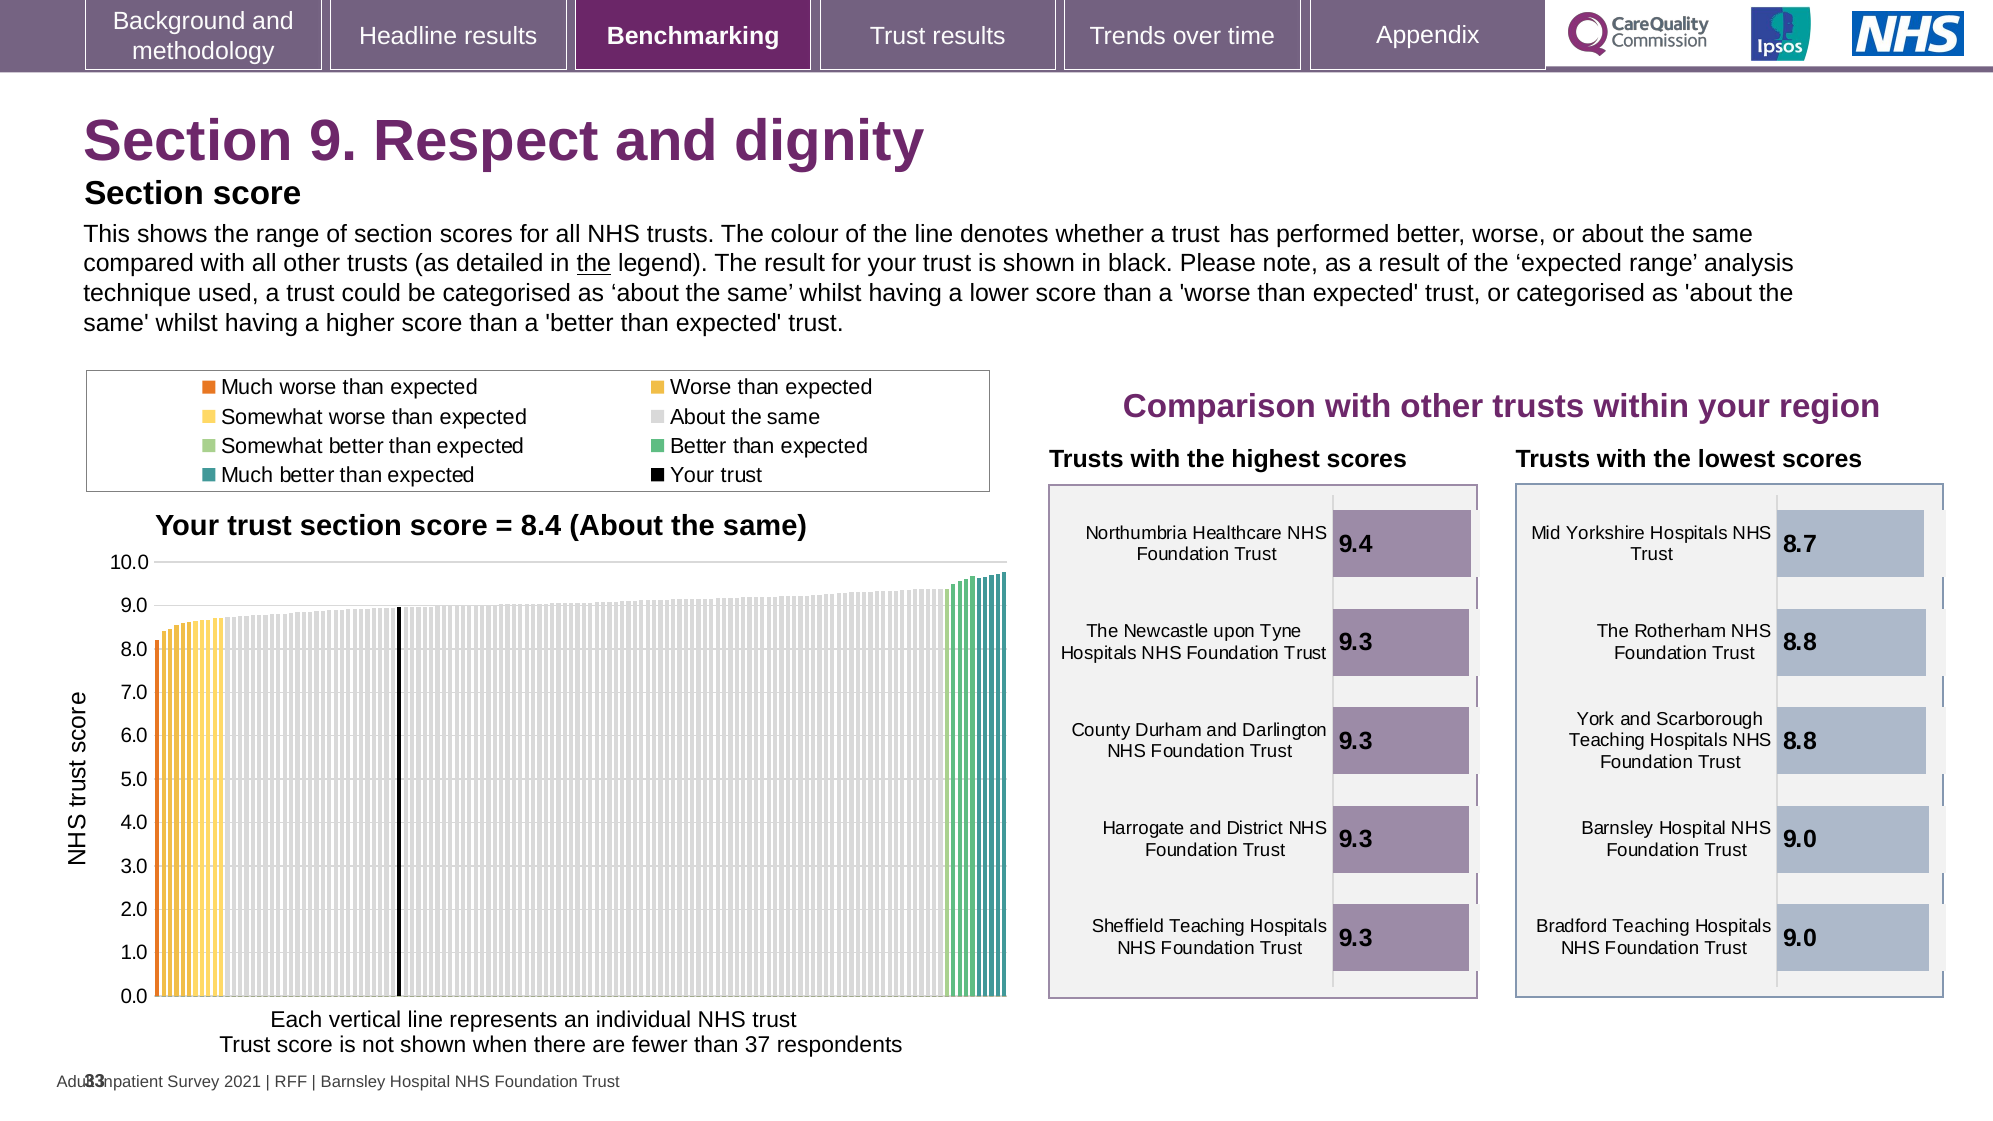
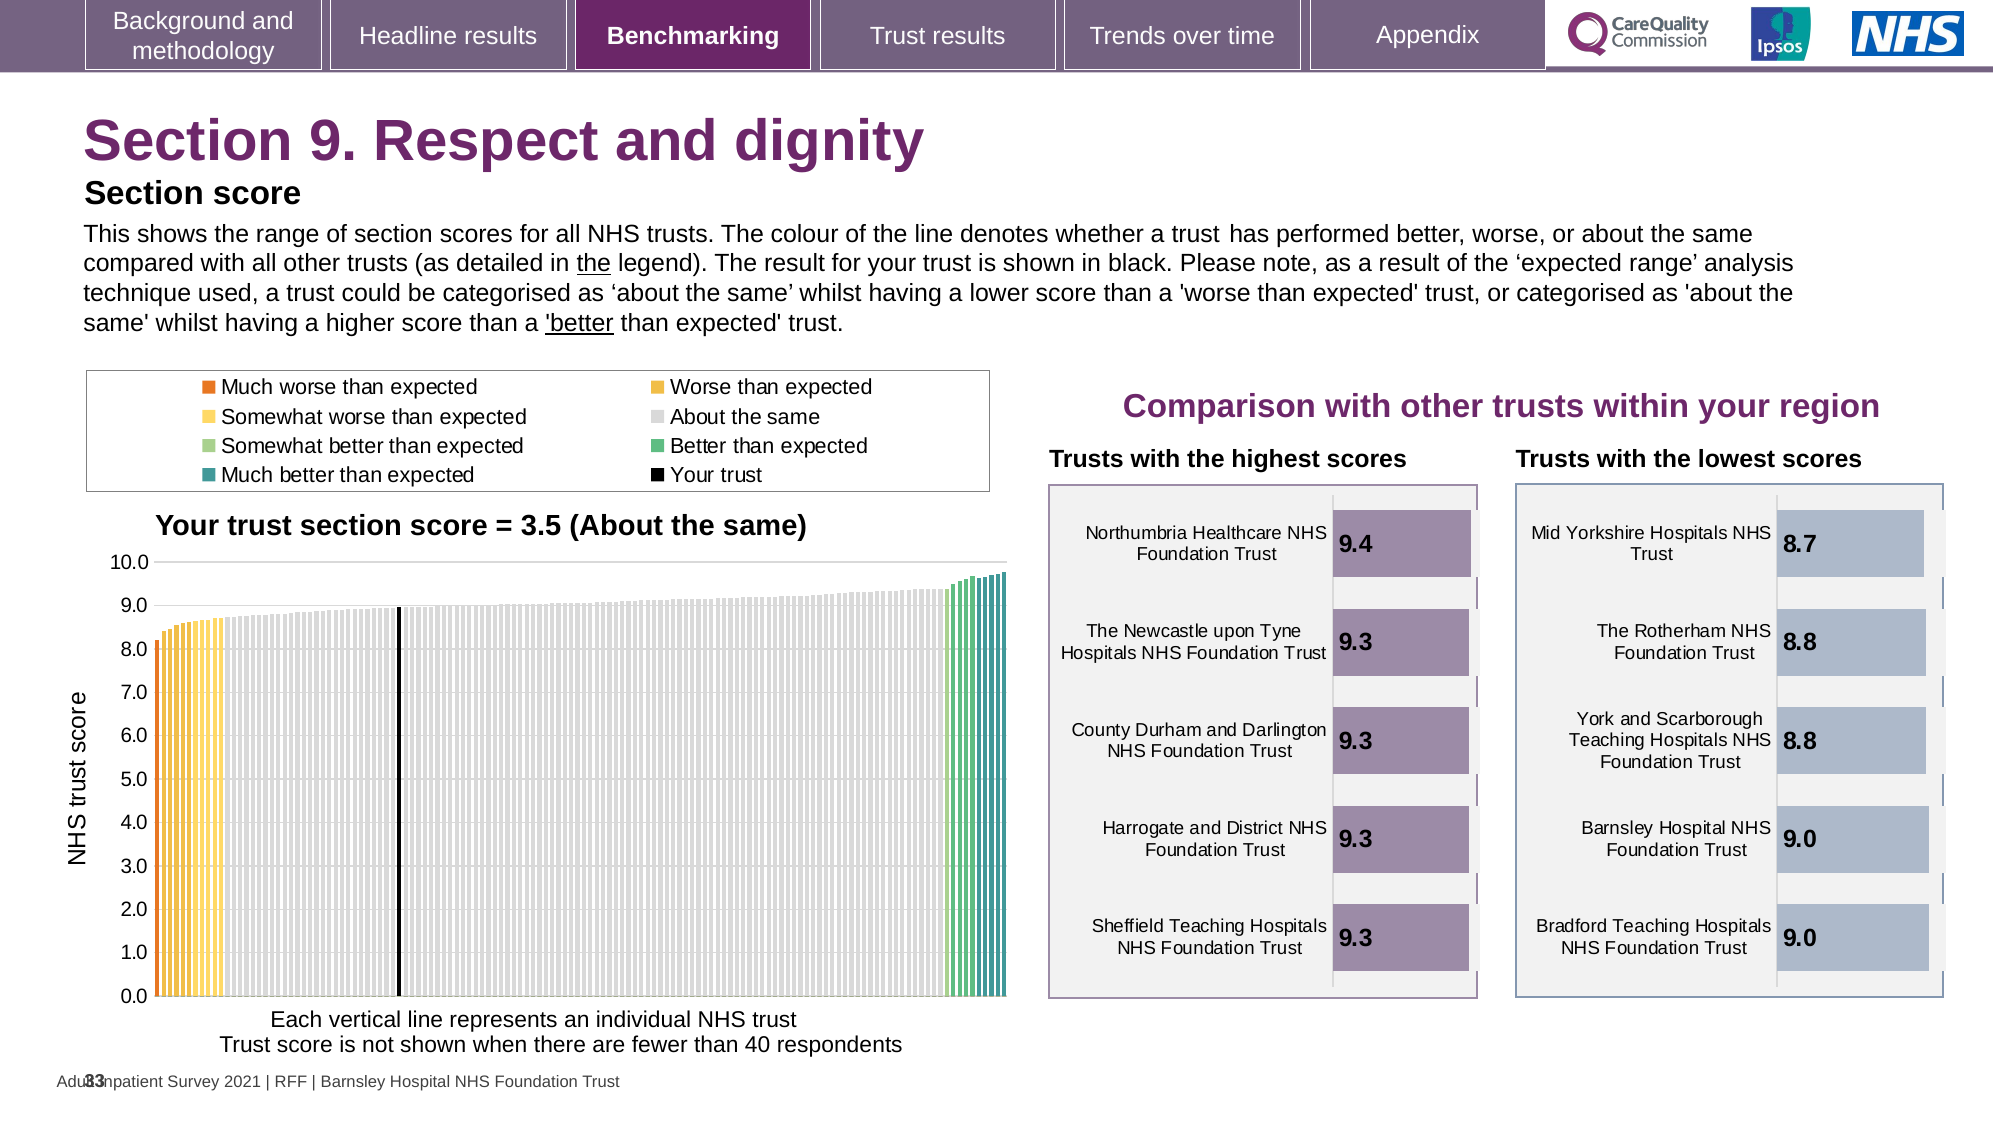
better underline: none -> present (580, 324)
8.4: 8.4 -> 3.5 (541, 525)
37: 37 -> 40 (758, 1045)
